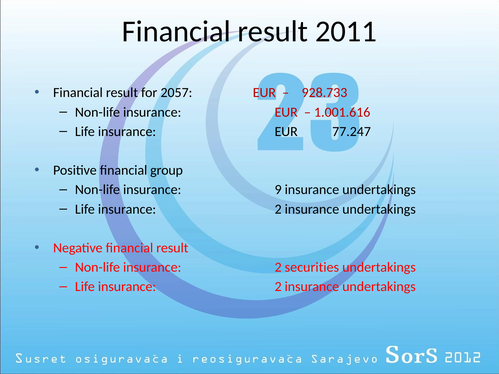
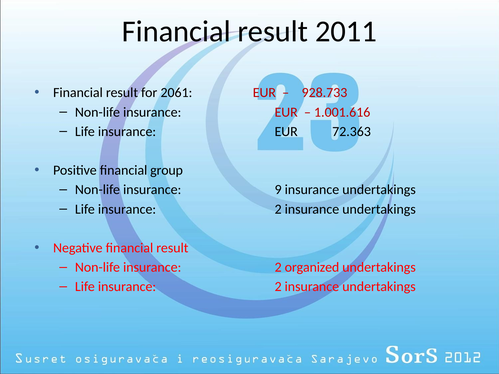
2057: 2057 -> 2061 (176, 93)
77.247: 77.247 -> 72.363 (352, 132)
securities: securities -> organized (312, 267)
